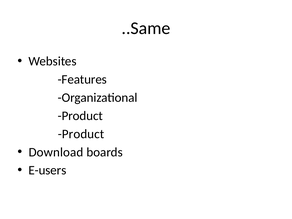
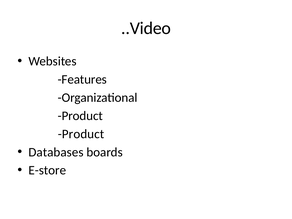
..Same: ..Same -> ..Video (146, 28)
Download: Download -> Databases (56, 152)
E-users: E-users -> E-store (47, 170)
